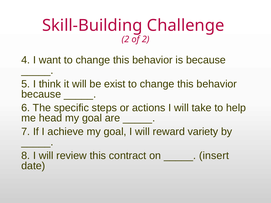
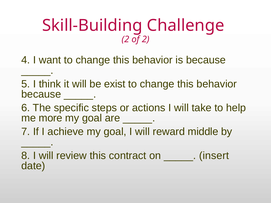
head: head -> more (51, 118)
variety: variety -> middle (203, 132)
